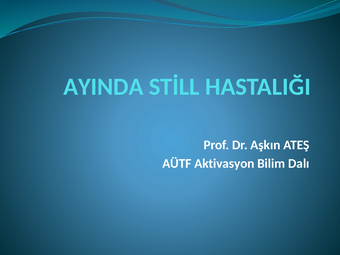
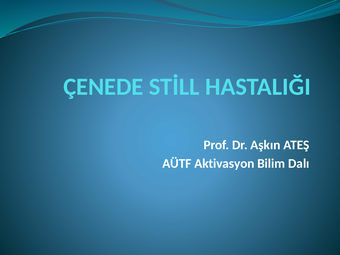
AYINDA: AYINDA -> ÇENEDE (103, 87)
